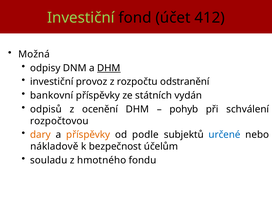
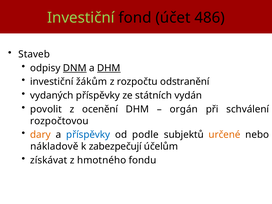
412: 412 -> 486 (210, 18)
Možná: Možná -> Staveb (34, 54)
DNM underline: none -> present (75, 68)
provoz: provoz -> žákům (92, 82)
bankovní: bankovní -> vydaných (52, 95)
odpisů: odpisů -> povolit (46, 109)
pohyb: pohyb -> orgán (184, 109)
příspěvky colour: orange -> blue (88, 135)
určené colour: blue -> orange (225, 135)
bezpečnost: bezpečnost -> zabezpečují (115, 147)
souladu: souladu -> získávat (49, 160)
